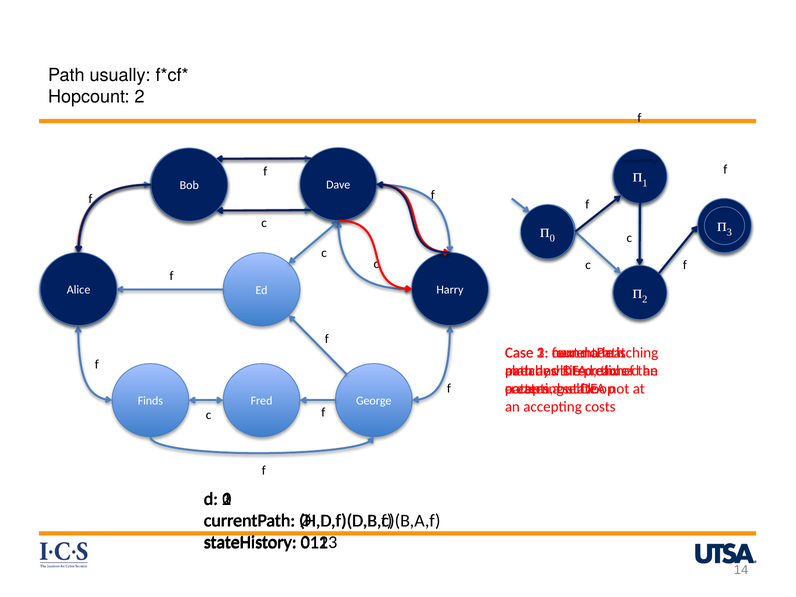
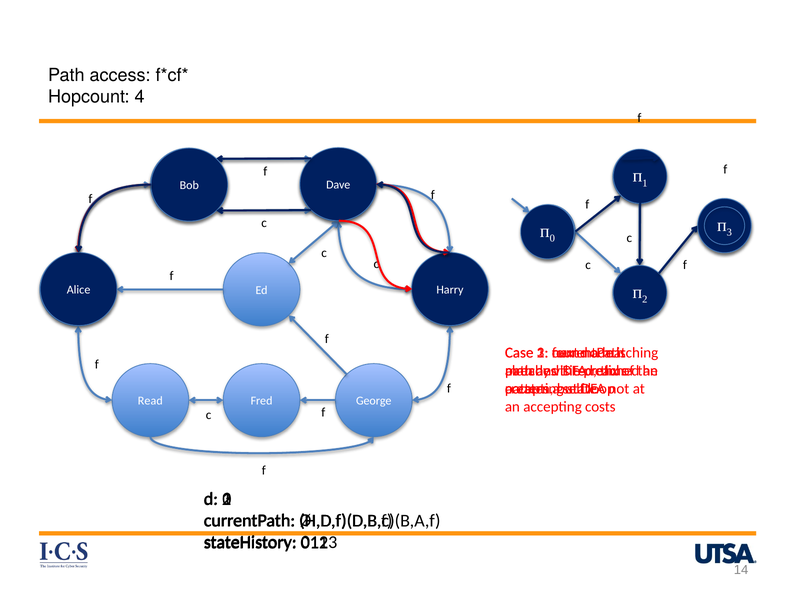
usually: usually -> access (120, 75)
Hopcount 2: 2 -> 4 (140, 97)
Finds: Finds -> Read (150, 401)
